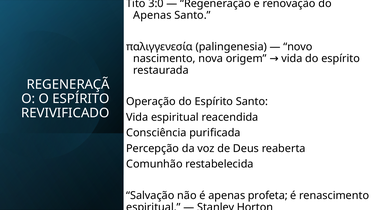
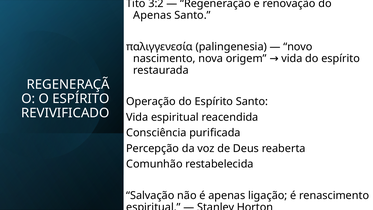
3:0: 3:0 -> 3:2 (156, 4)
profeta: profeta -> ligação (268, 195)
